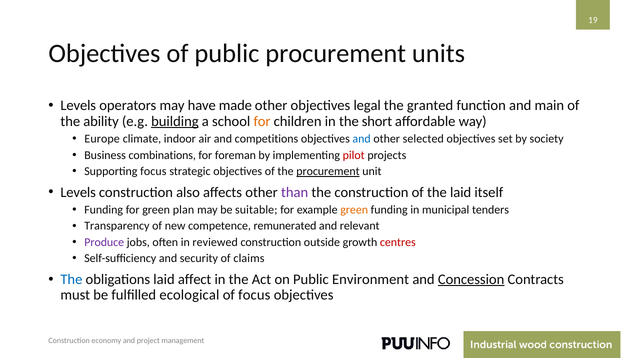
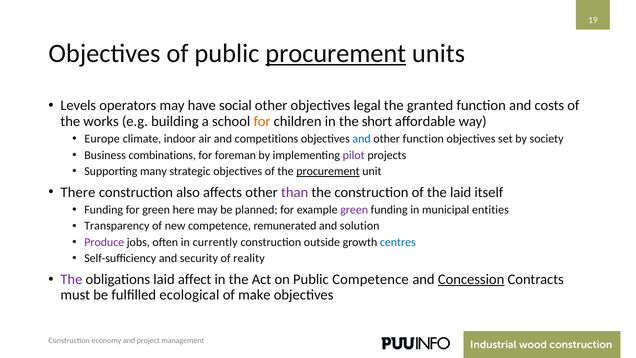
procurement underline: none -> present (336, 53)
made: made -> social (235, 105)
main: main -> costs (549, 105)
ability: ability -> works (101, 121)
building underline: present -> none (175, 121)
other selected: selected -> function (423, 139)
pilot colour: red -> purple (354, 155)
Supporting focus: focus -> many (153, 171)
Levels: Levels -> There (78, 192)
plan: plan -> here (184, 210)
suitable: suitable -> planned (256, 210)
green colour: orange -> purple (354, 210)
tenders: tenders -> entities (490, 210)
relevant: relevant -> solution (360, 226)
reviewed: reviewed -> currently (215, 242)
centres colour: red -> blue (398, 242)
claims: claims -> reality (249, 258)
The colour: blue -> purple (71, 279)
Public Environment: Environment -> Competence (370, 279)
of focus: focus -> make (254, 295)
